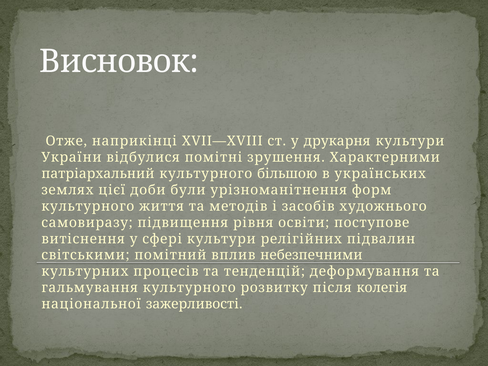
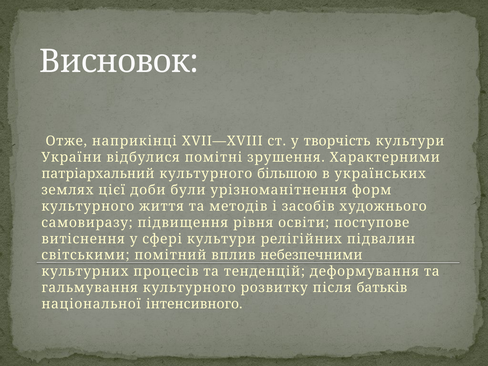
друкарня: друкарня -> творчість (337, 141)
колегія: колегія -> батьків (382, 288)
зажерливості: зажерливості -> інтенсивного (194, 304)
